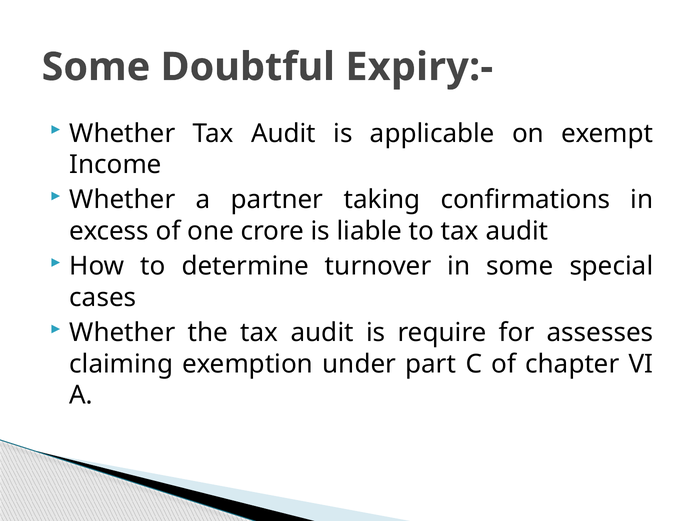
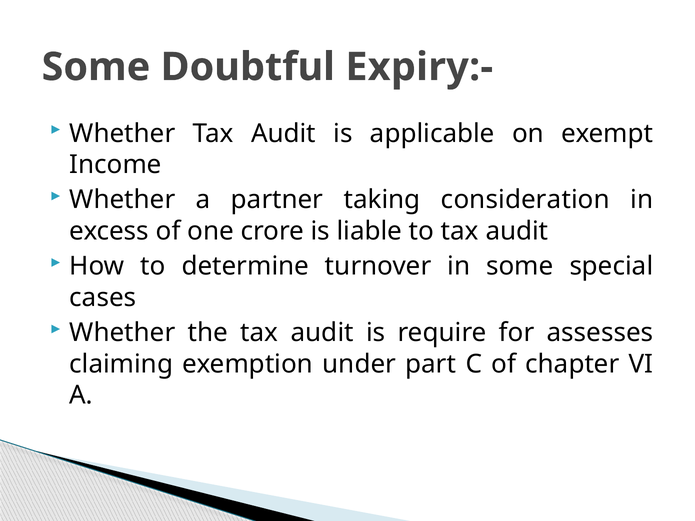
confirmations: confirmations -> consideration (525, 200)
